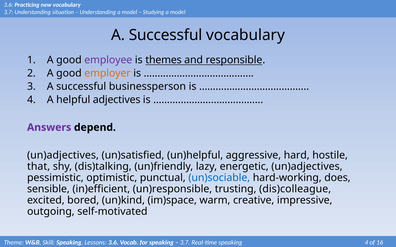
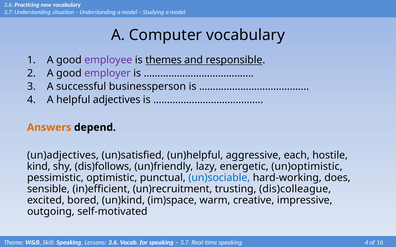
Successful: Successful -> Computer (166, 35)
employer colour: orange -> purple (108, 73)
Answers colour: purple -> orange (49, 128)
hard: hard -> each (297, 155)
that: that -> kind (39, 167)
dis)talking: dis)talking -> dis)follows (103, 167)
energetic un)adjectives: un)adjectives -> un)optimistic (307, 167)
un)responsible: un)responsible -> un)recruitment (172, 189)
